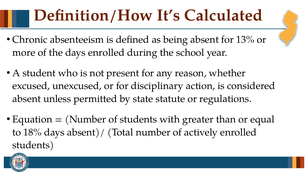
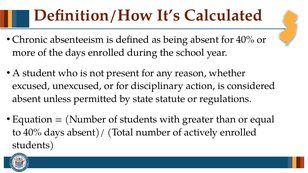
for 13%: 13% -> 40% (245, 40)
to 18%: 18% -> 40% (33, 132)
